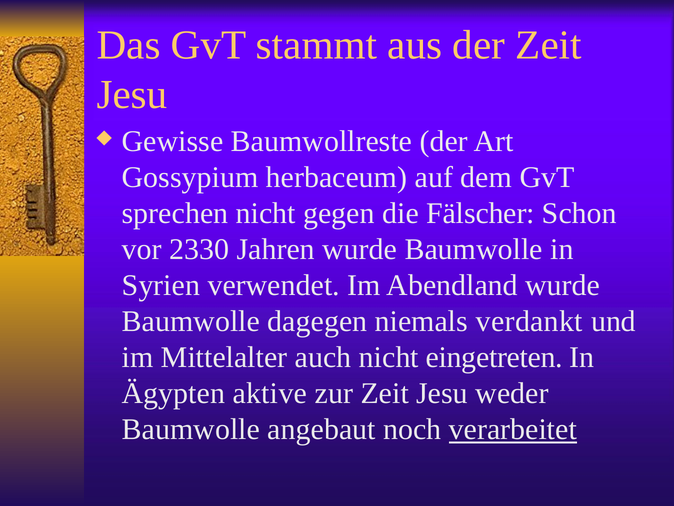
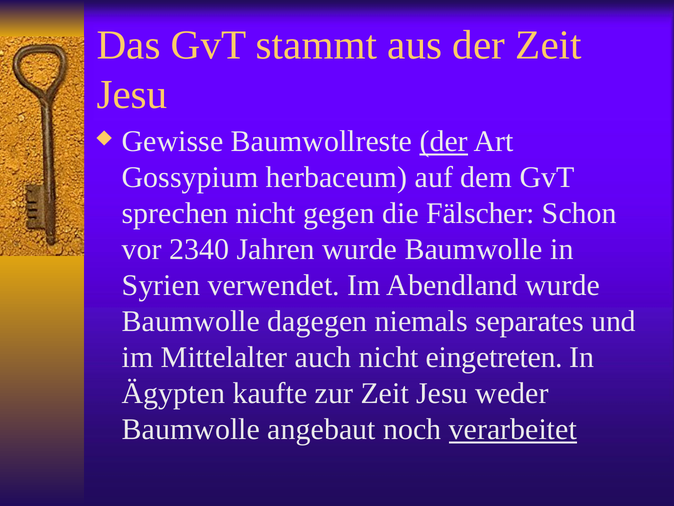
der underline: none -> present (444, 141)
2330: 2330 -> 2340 (199, 249)
verdankt: verdankt -> separates (530, 321)
aktive: aktive -> kaufte (270, 393)
